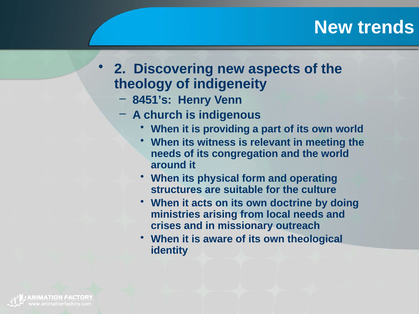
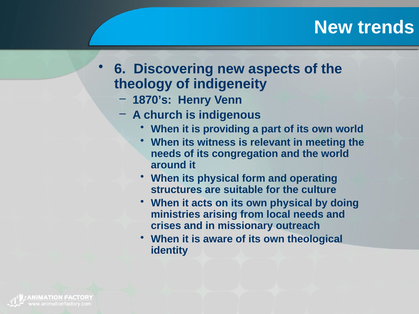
2: 2 -> 6 (120, 69)
8451’s: 8451’s -> 1870’s (152, 100)
own doctrine: doctrine -> physical (291, 203)
